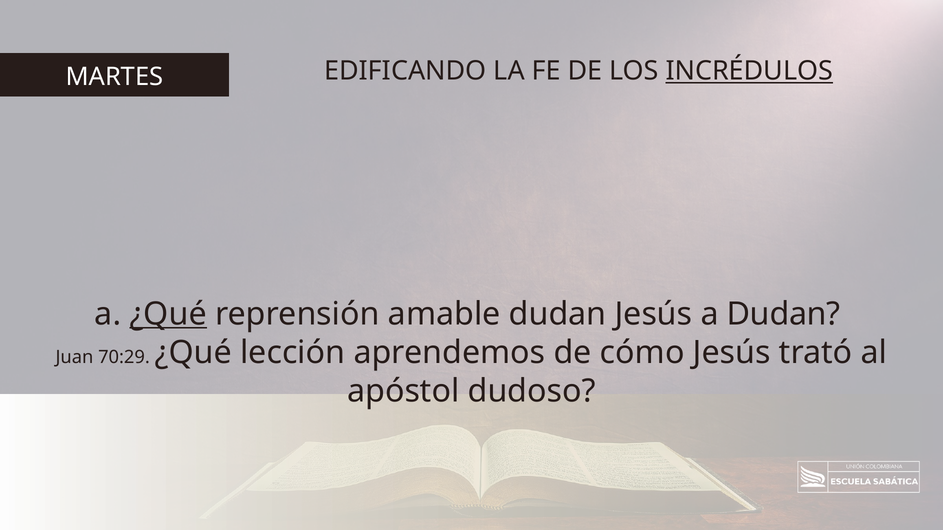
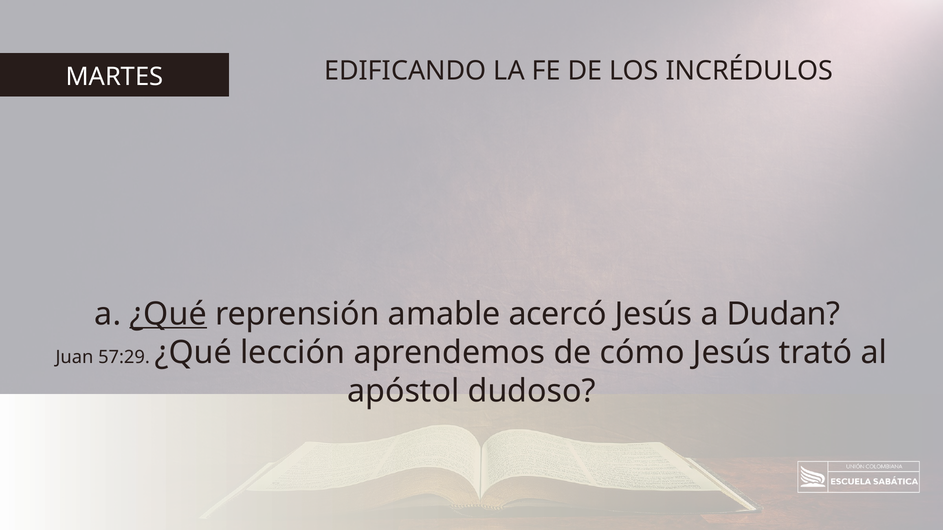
INCRÉDULOS underline: present -> none (749, 71)
amable dudan: dudan -> acercó (558, 314)
70:29: 70:29 -> 57:29 (124, 357)
